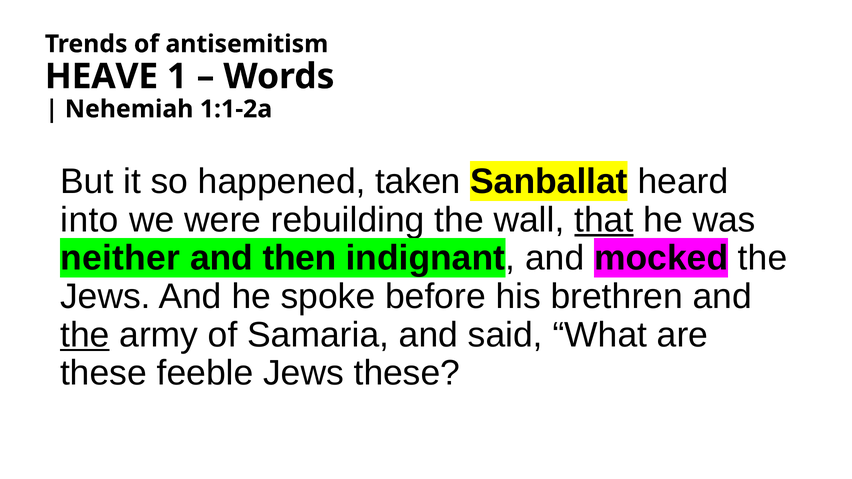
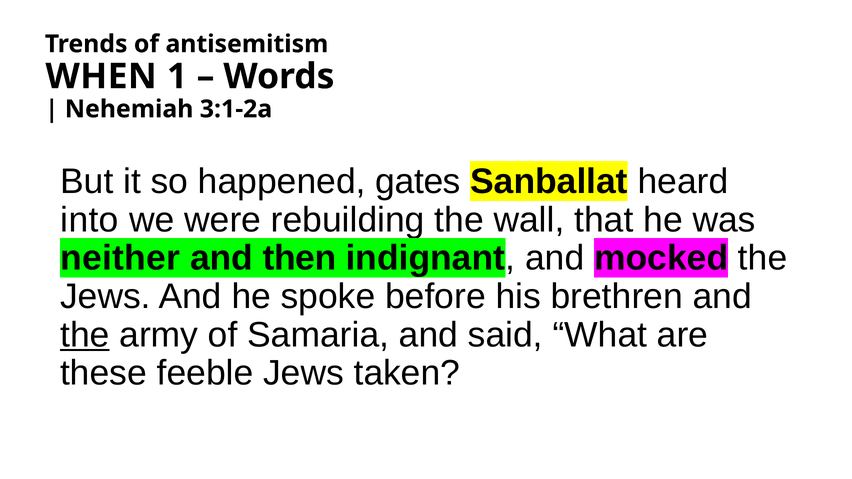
HEAVE: HEAVE -> WHEN (101, 77)
1:1-2a: 1:1-2a -> 3:1-2a (236, 109)
taken: taken -> gates (418, 182)
that underline: present -> none (604, 220)
Jews these: these -> taken (407, 373)
